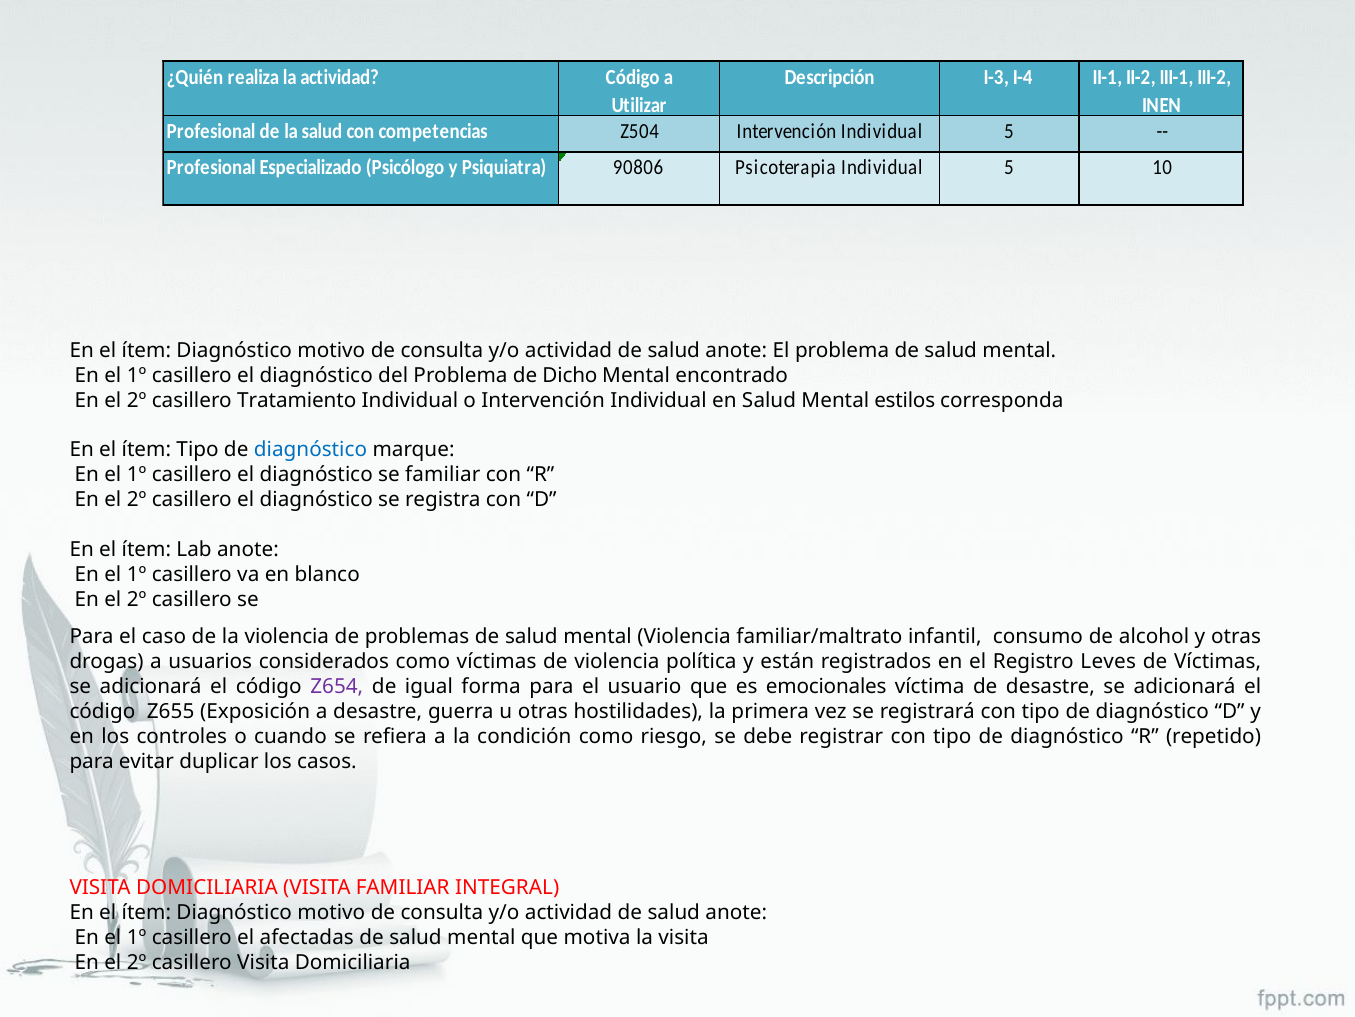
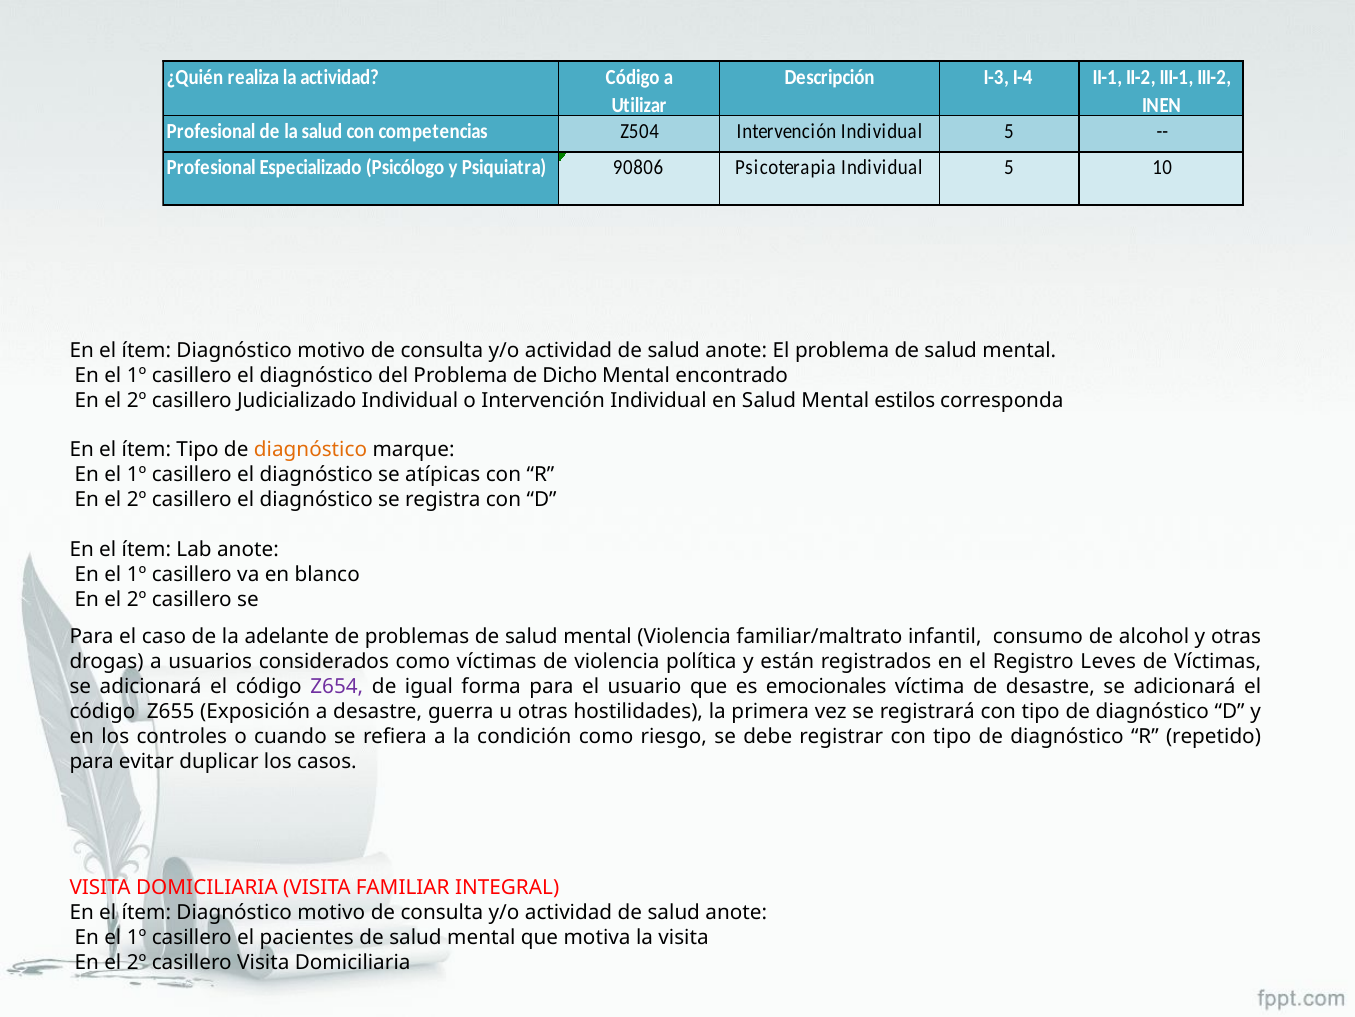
Tratamiento: Tratamiento -> Judicializado (297, 400)
diagnóstico colour: blue -> orange (311, 450)
se familiar: familiar -> atípicas (443, 475)
la violencia: violencia -> adelante (287, 636)
afectadas: afectadas -> pacientes (307, 937)
